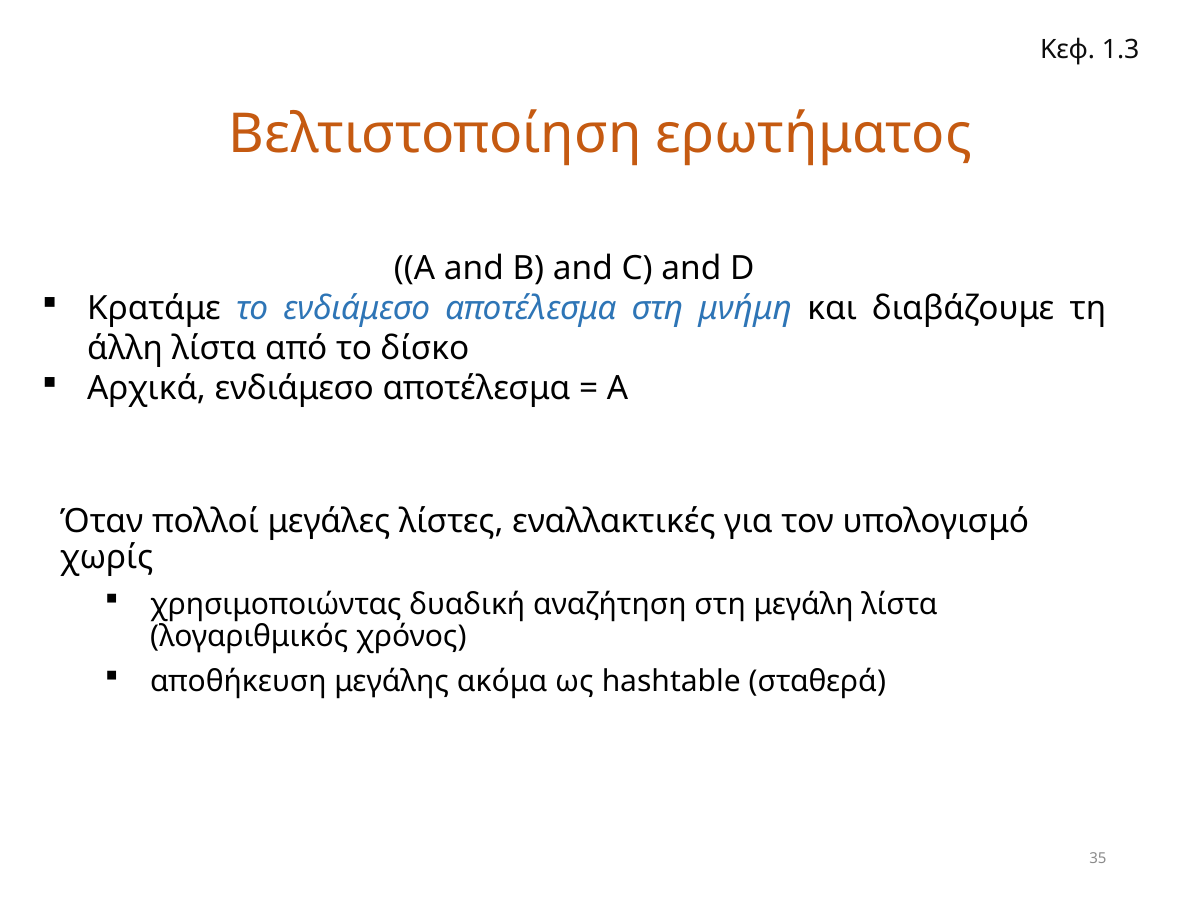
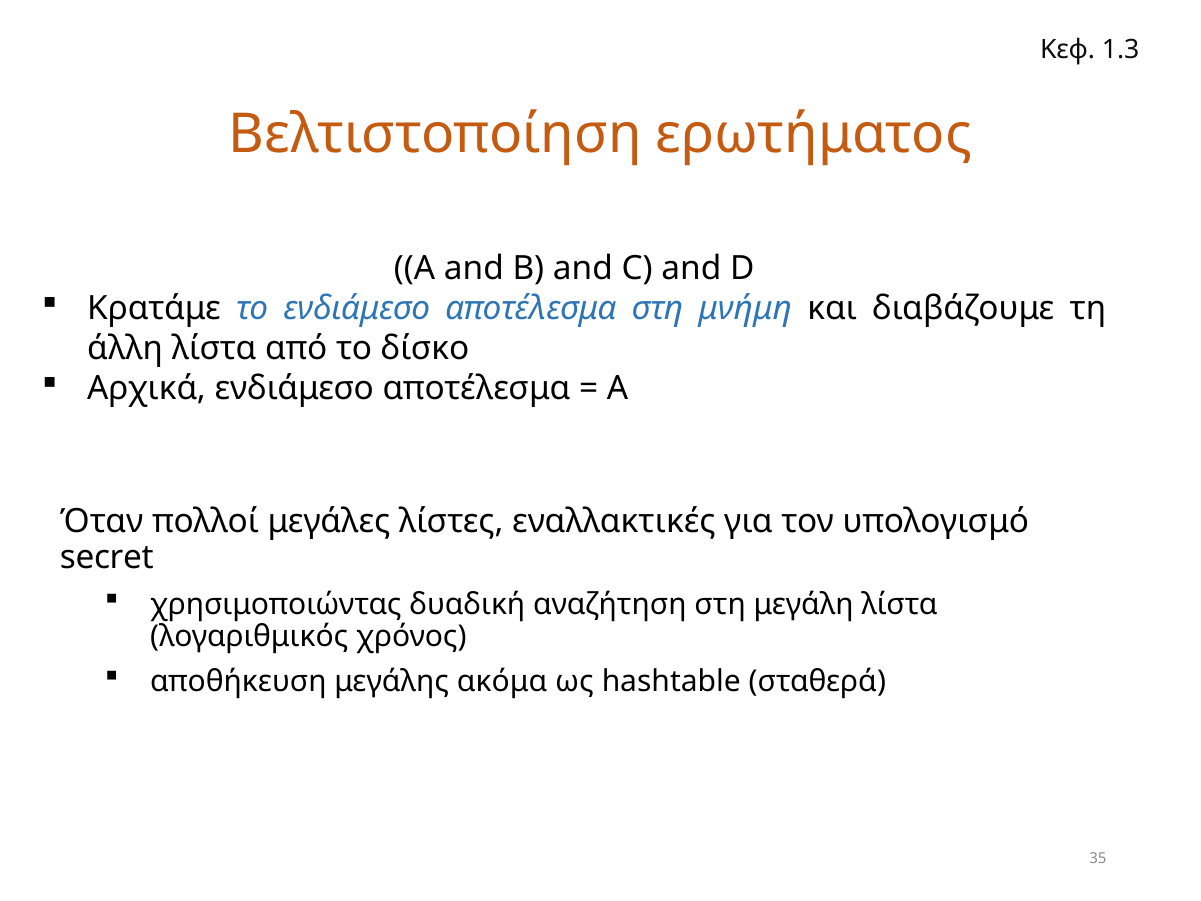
χωρίς: χωρίς -> secret (107, 557)
